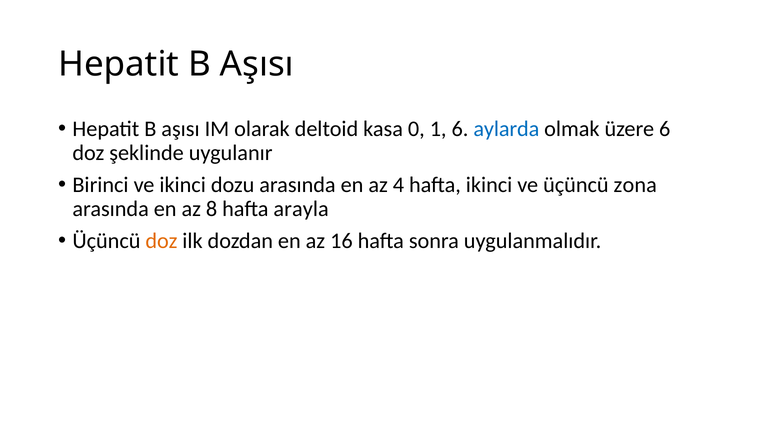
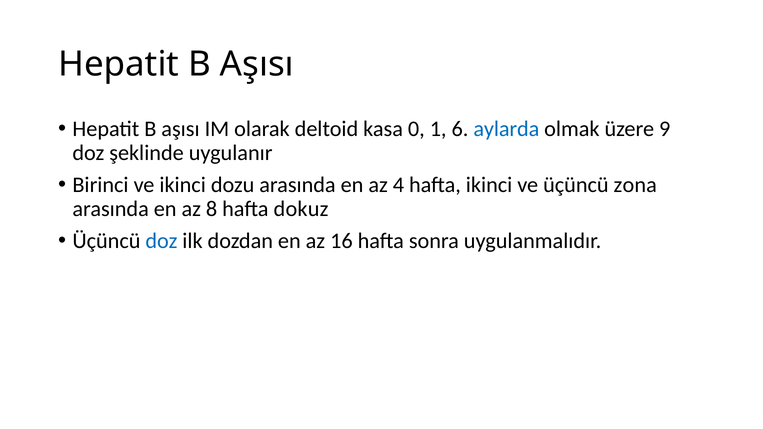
üzere 6: 6 -> 9 (665, 129)
arayla: arayla -> dokuz (301, 209)
doz colour: orange -> blue (161, 241)
